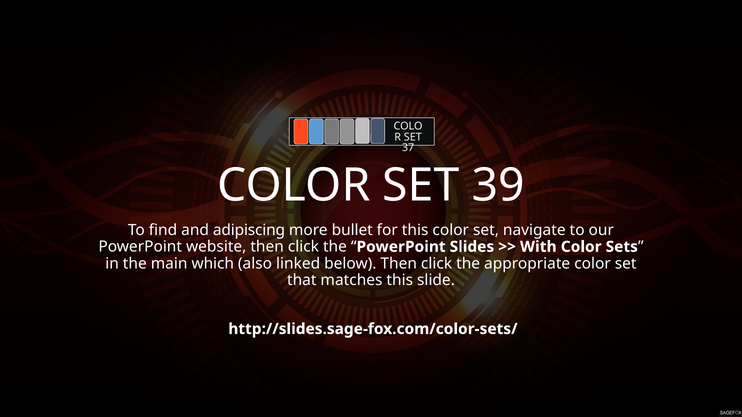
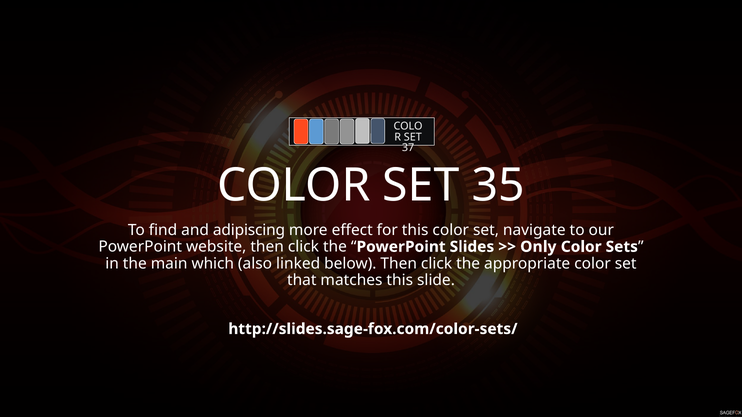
39: 39 -> 35 (498, 185)
bullet: bullet -> effect (352, 230)
With: With -> Only (538, 247)
